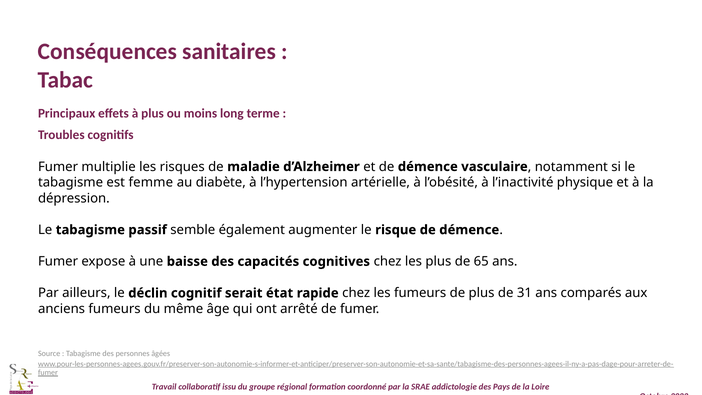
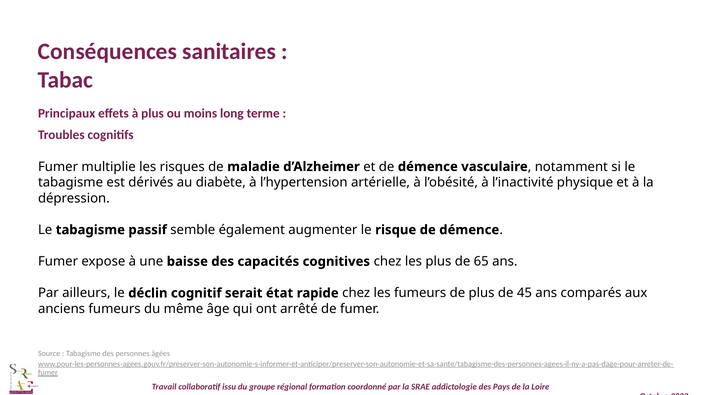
femme: femme -> dérivés (151, 182)
31: 31 -> 45 (524, 293)
